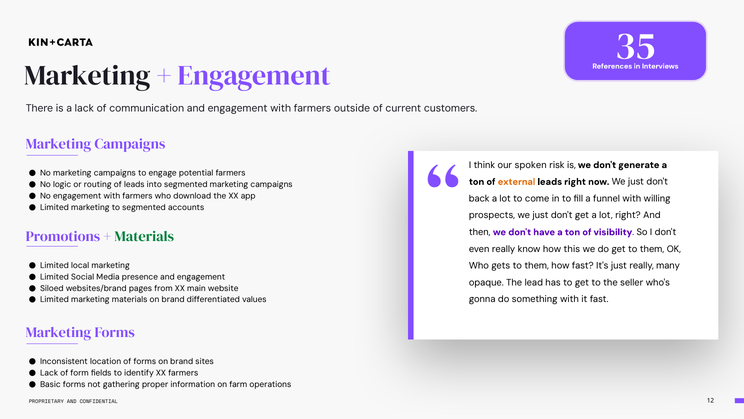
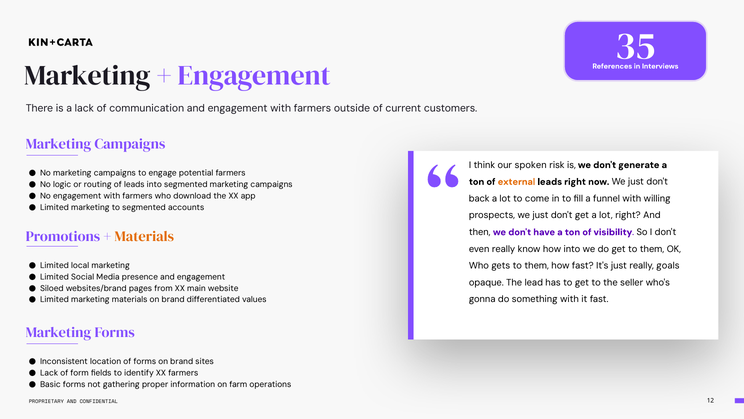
Materials colour: green -> orange (144, 236)
how this: this -> into (572, 249)
many: many -> goals (668, 265)
